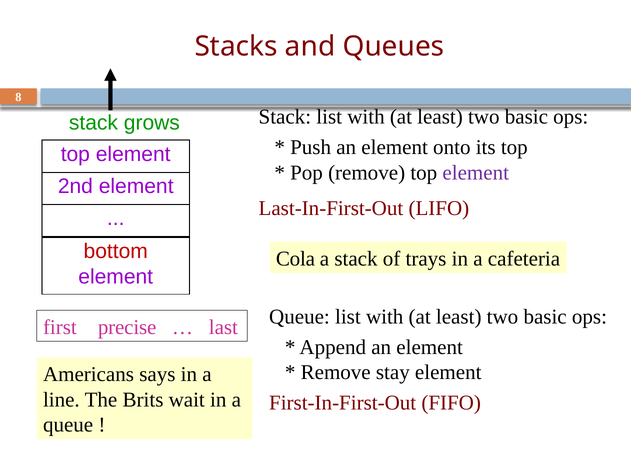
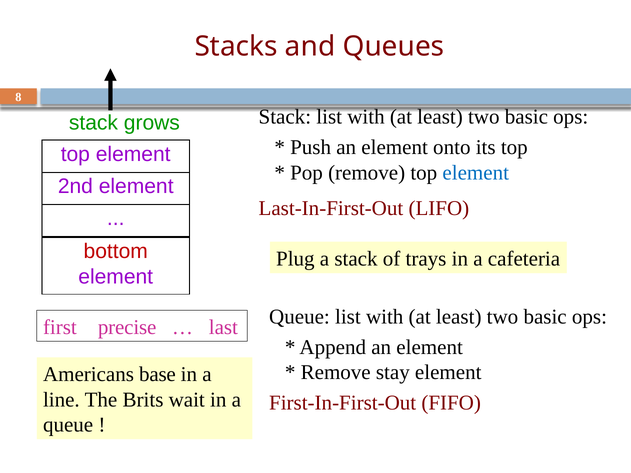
element colour: purple -> blue (476, 173)
Cola: Cola -> Plug (295, 259)
says: says -> base (157, 375)
